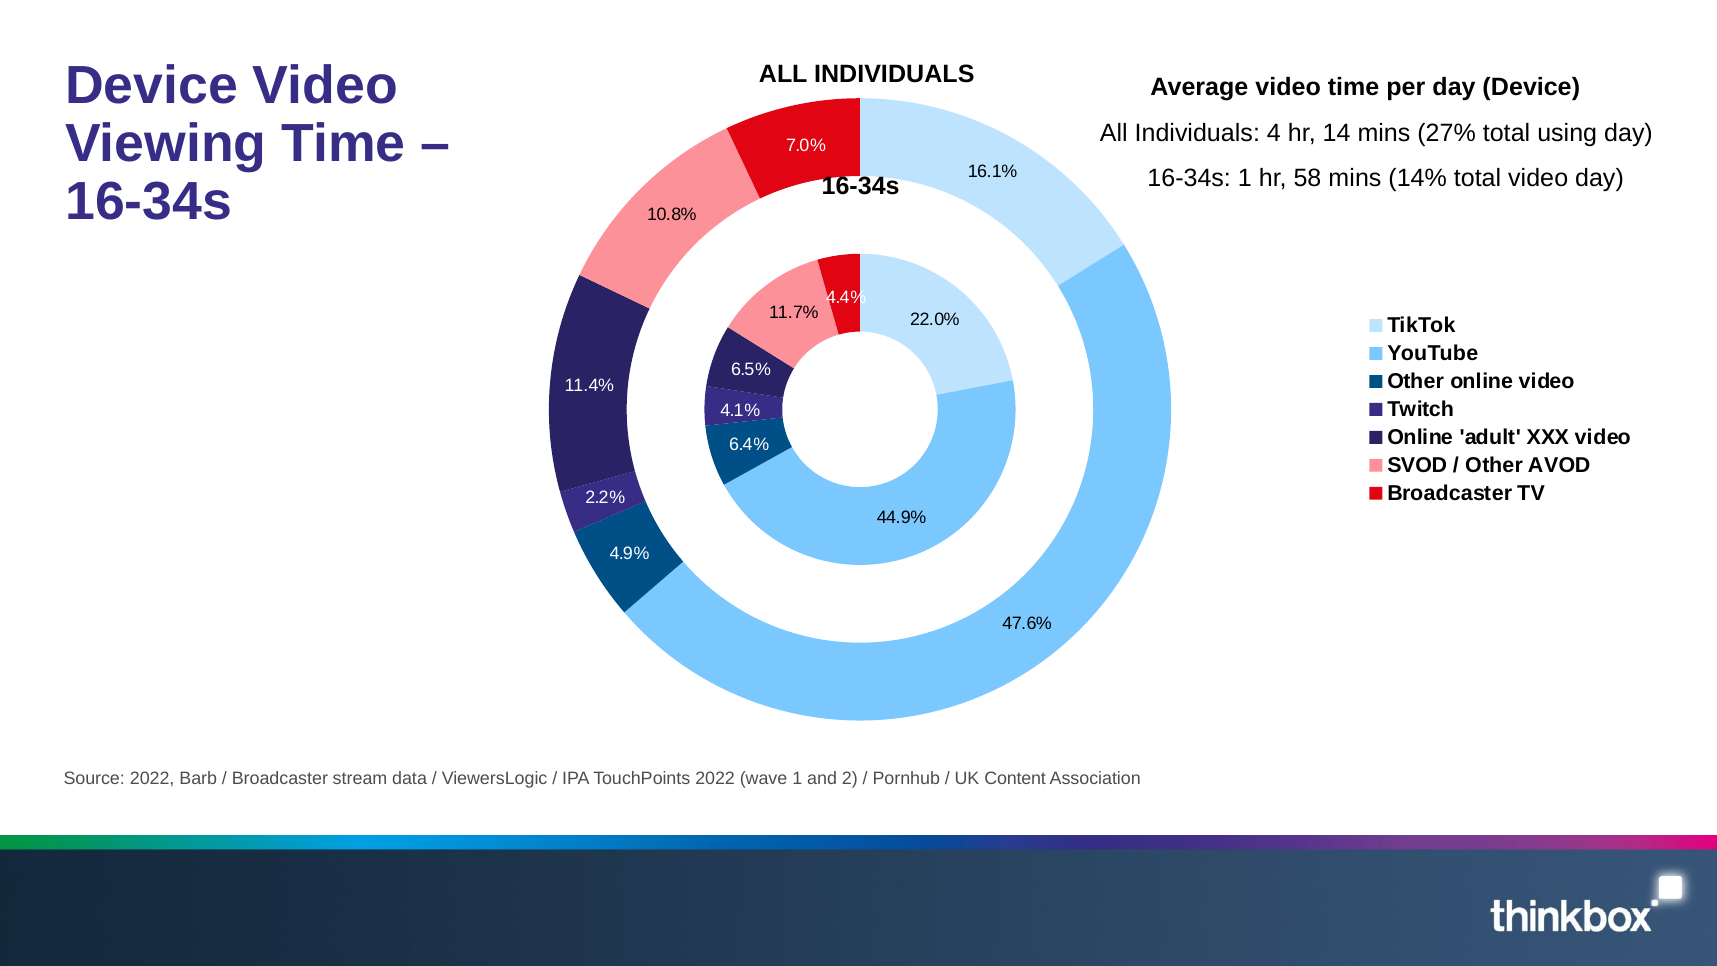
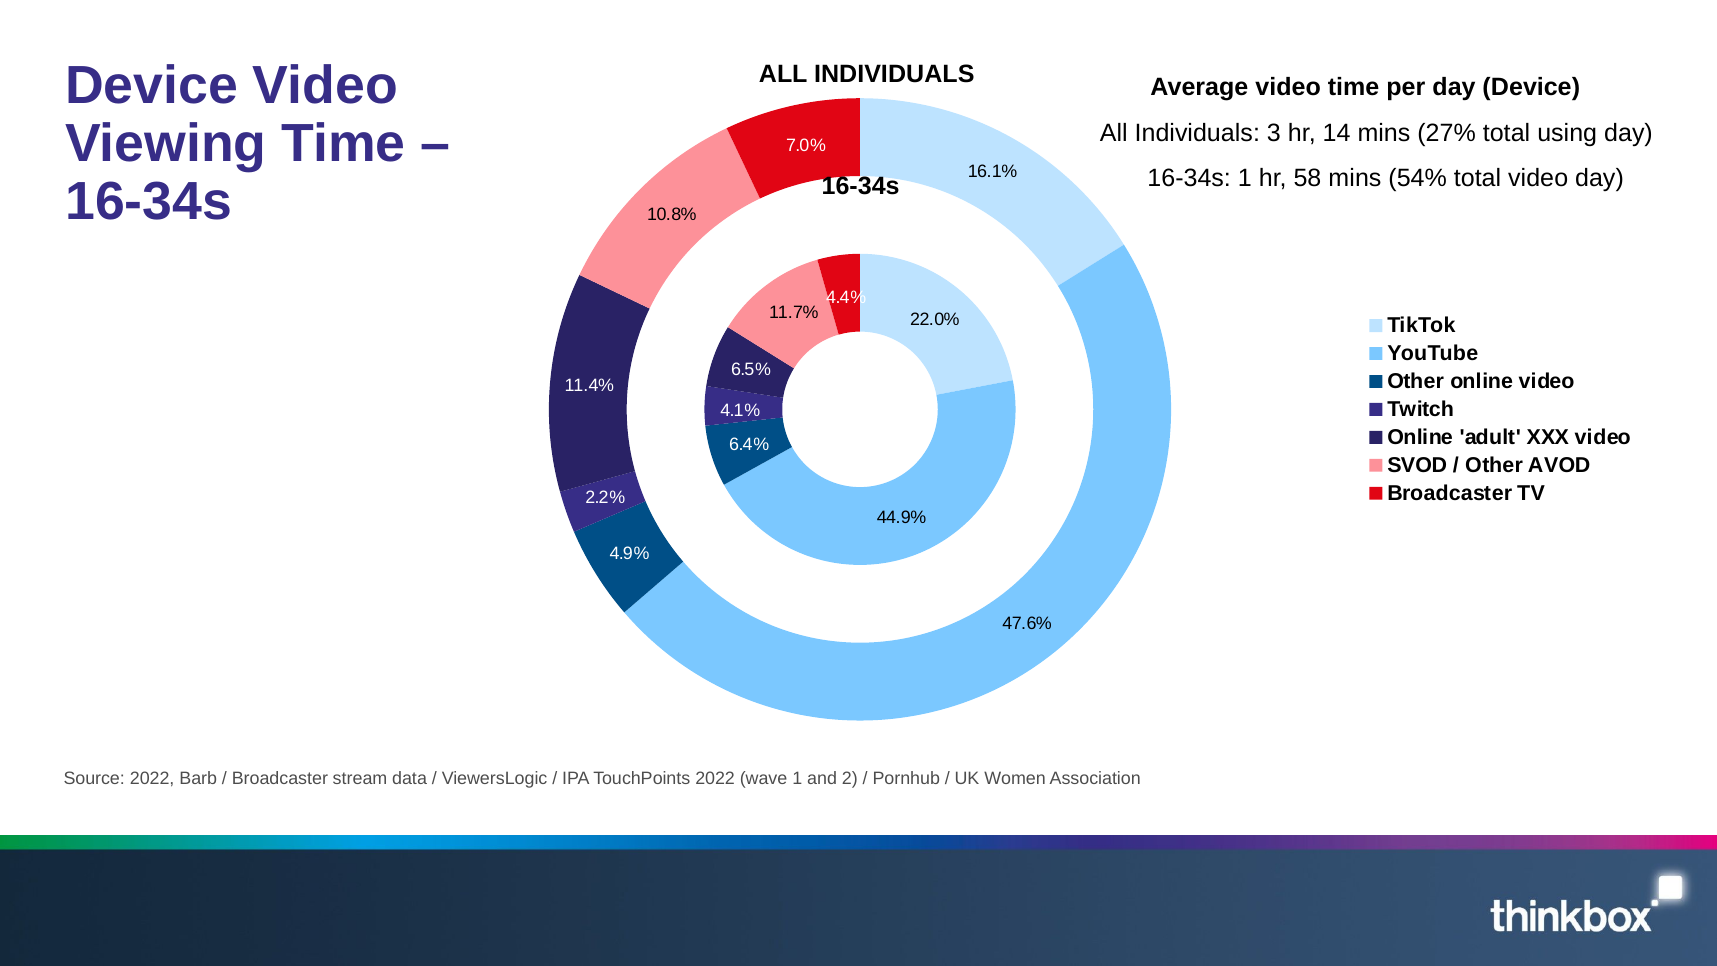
4: 4 -> 3 (1274, 133)
14%: 14% -> 54% (1418, 178)
Content: Content -> Women (1015, 779)
